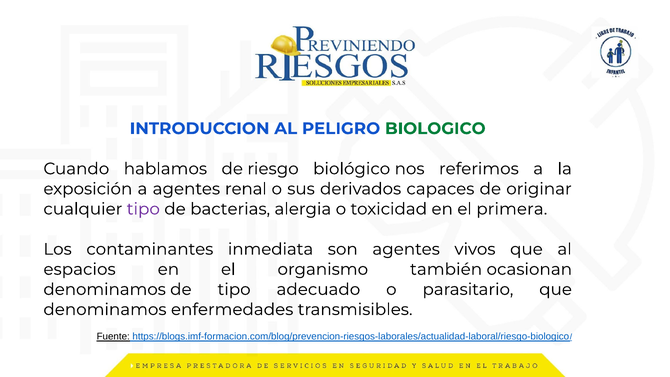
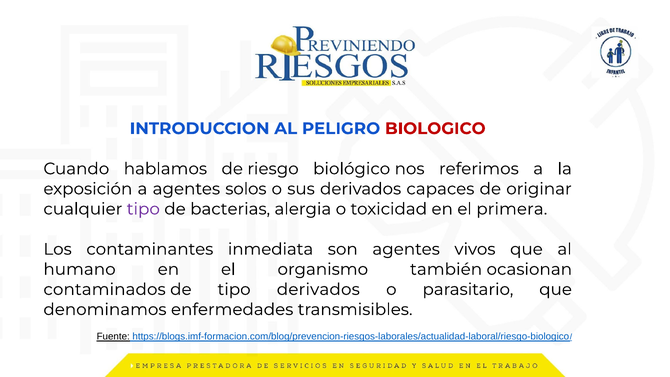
BIOLOGICO colour: green -> red (435, 129)
renal: renal -> solos (246, 189)
espacios: espacios -> humano (80, 269)
denominamos: denominamos -> contaminados (105, 289)
tipo adecuado: adecuado -> derivados (318, 289)
